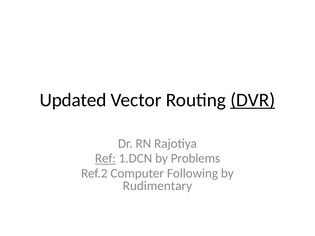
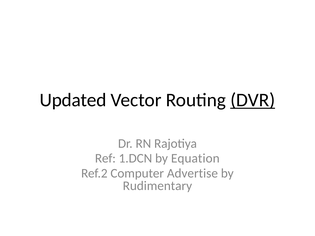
Ref underline: present -> none (105, 159)
Problems: Problems -> Equation (195, 159)
Following: Following -> Advertise (192, 173)
